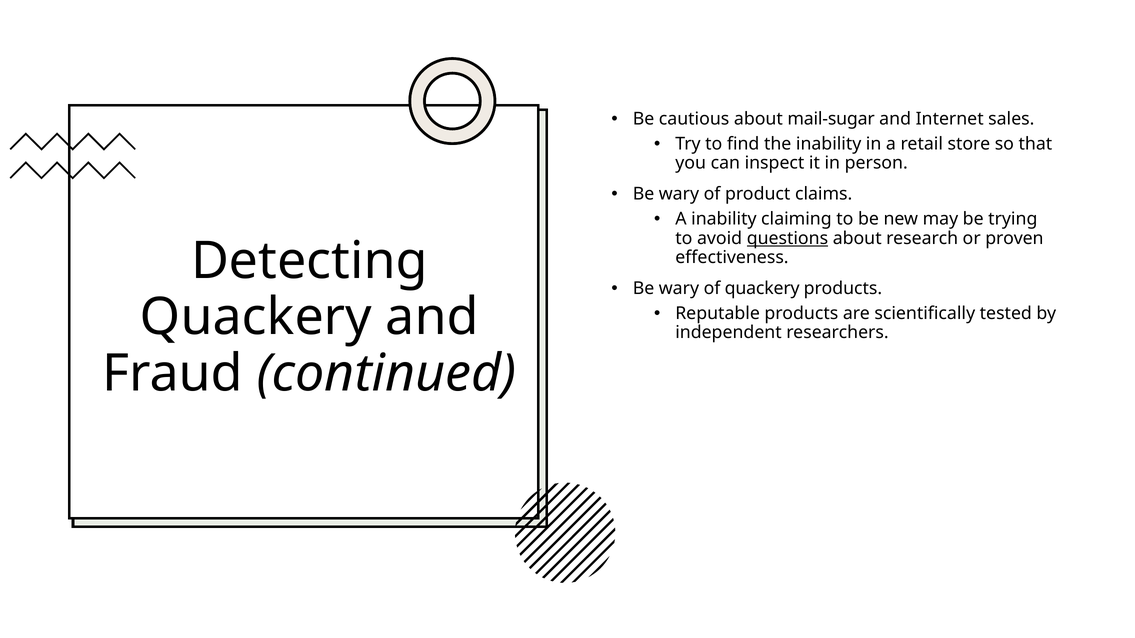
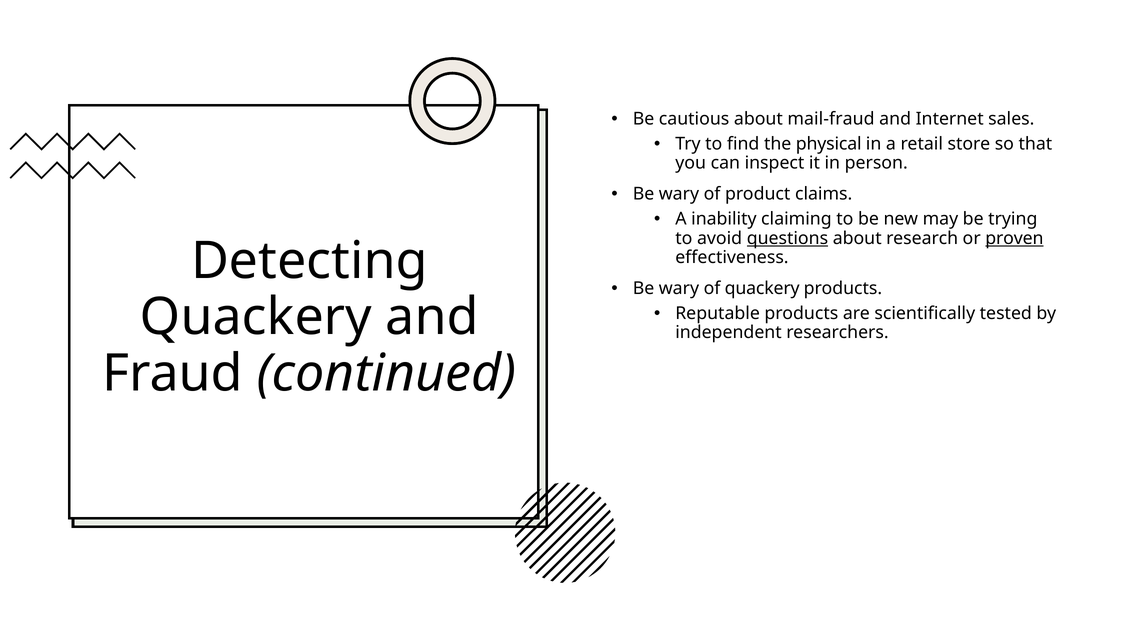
mail-sugar: mail-sugar -> mail-fraud (831, 119)
the inability: inability -> physical (829, 144)
proven underline: none -> present (1014, 238)
